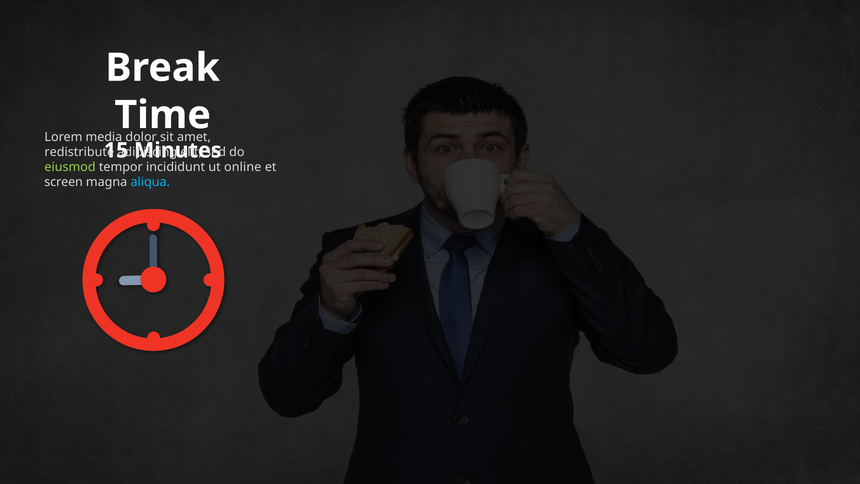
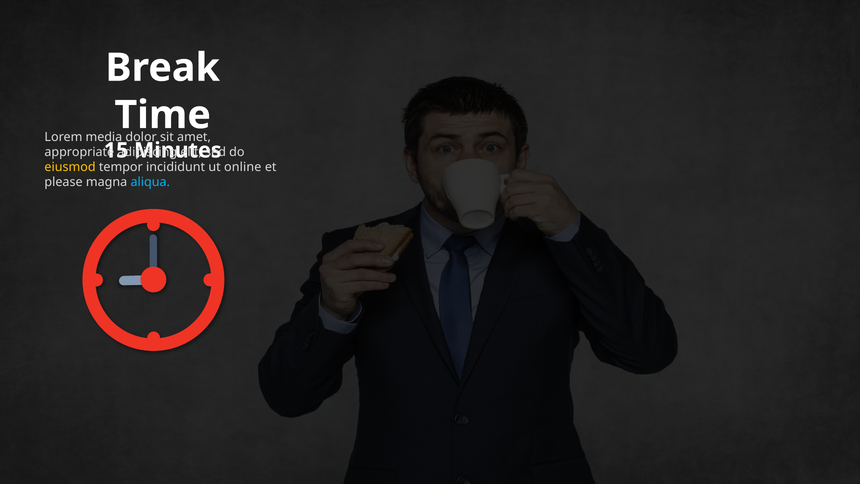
redistribute: redistribute -> appropriate (79, 152)
eiusmod colour: light green -> yellow (70, 167)
screen: screen -> please (64, 182)
